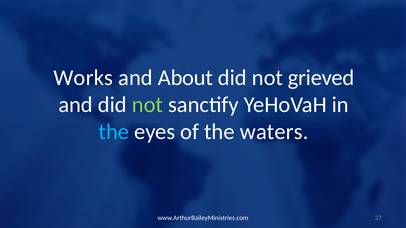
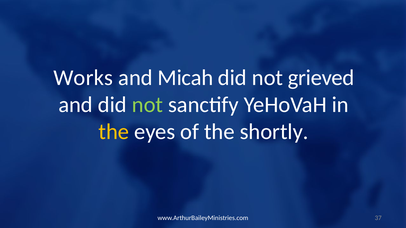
About: About -> Micah (185, 78)
the colour: light blue -> yellow (114, 132)
waters: waters -> shortly (274, 132)
